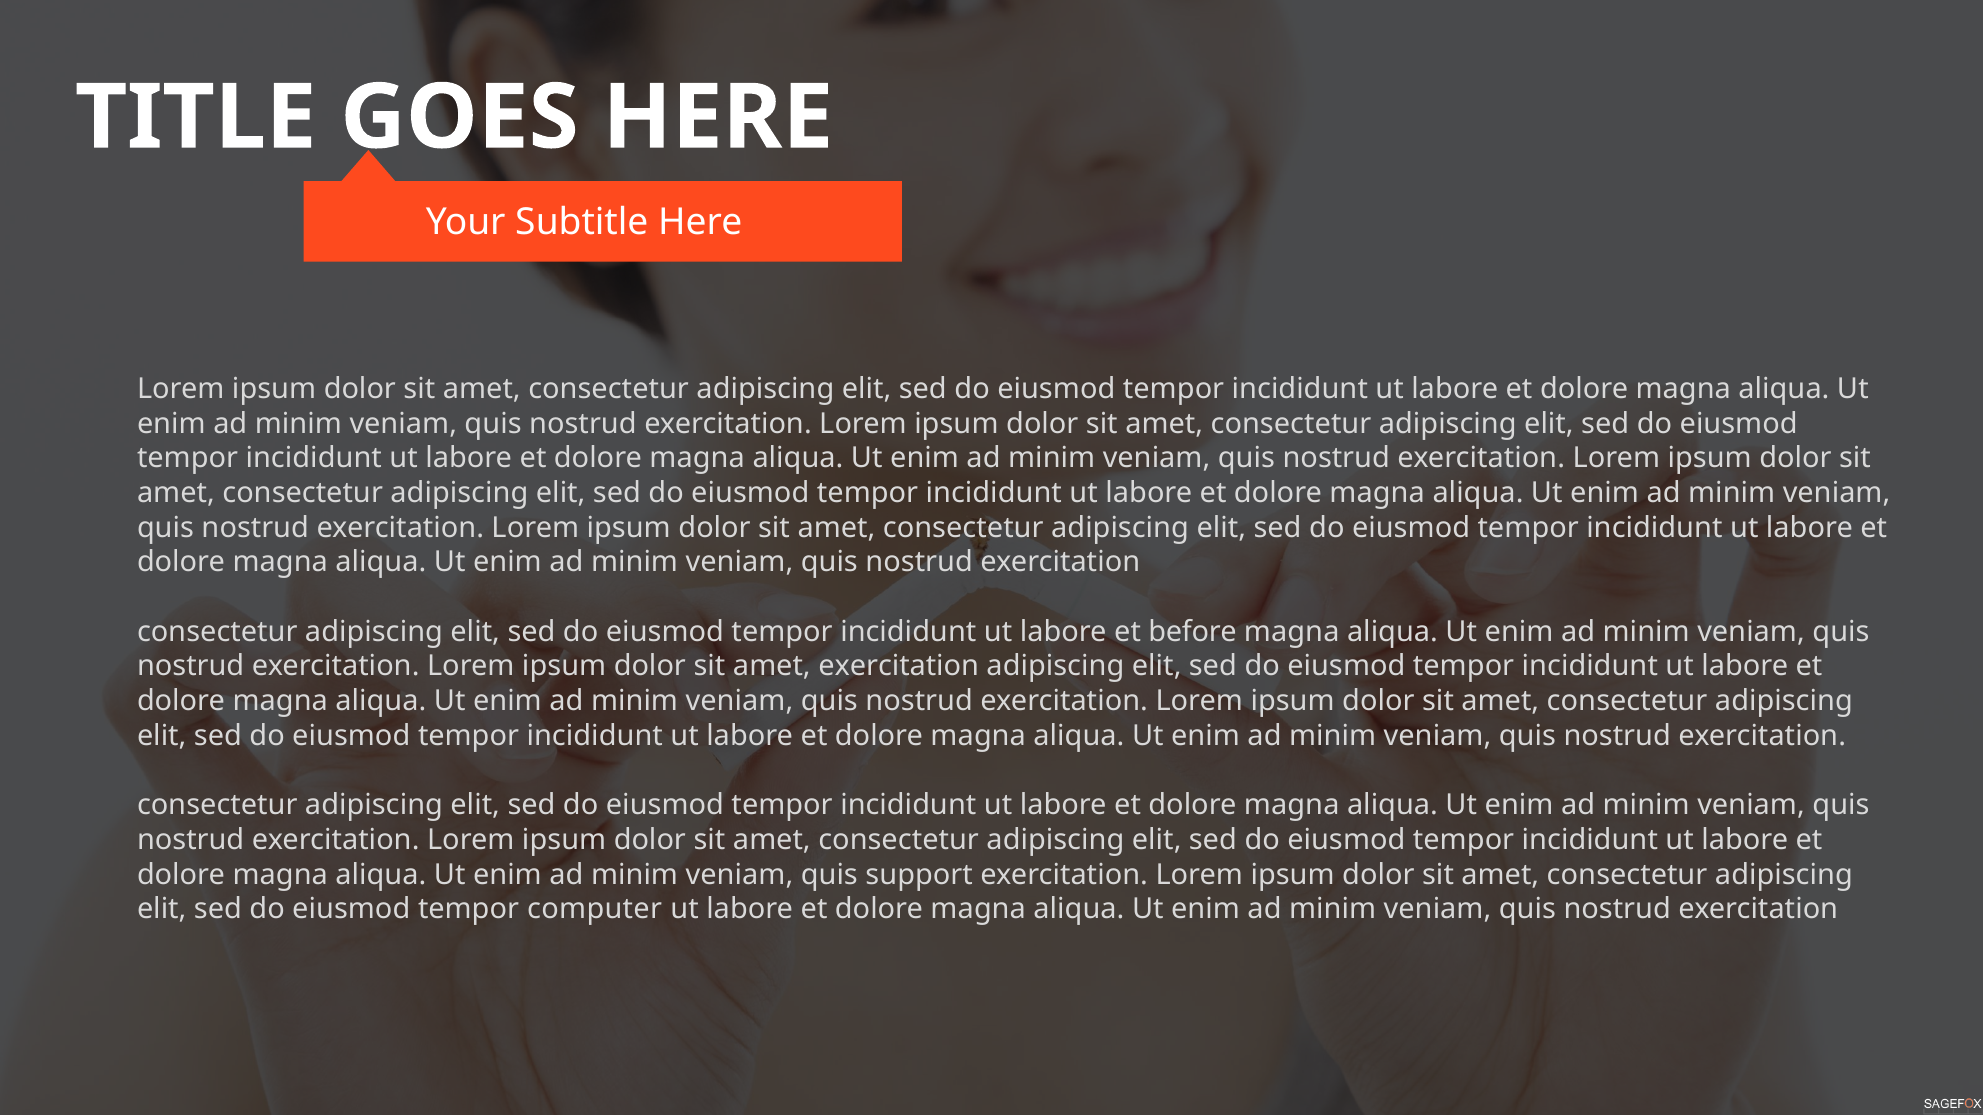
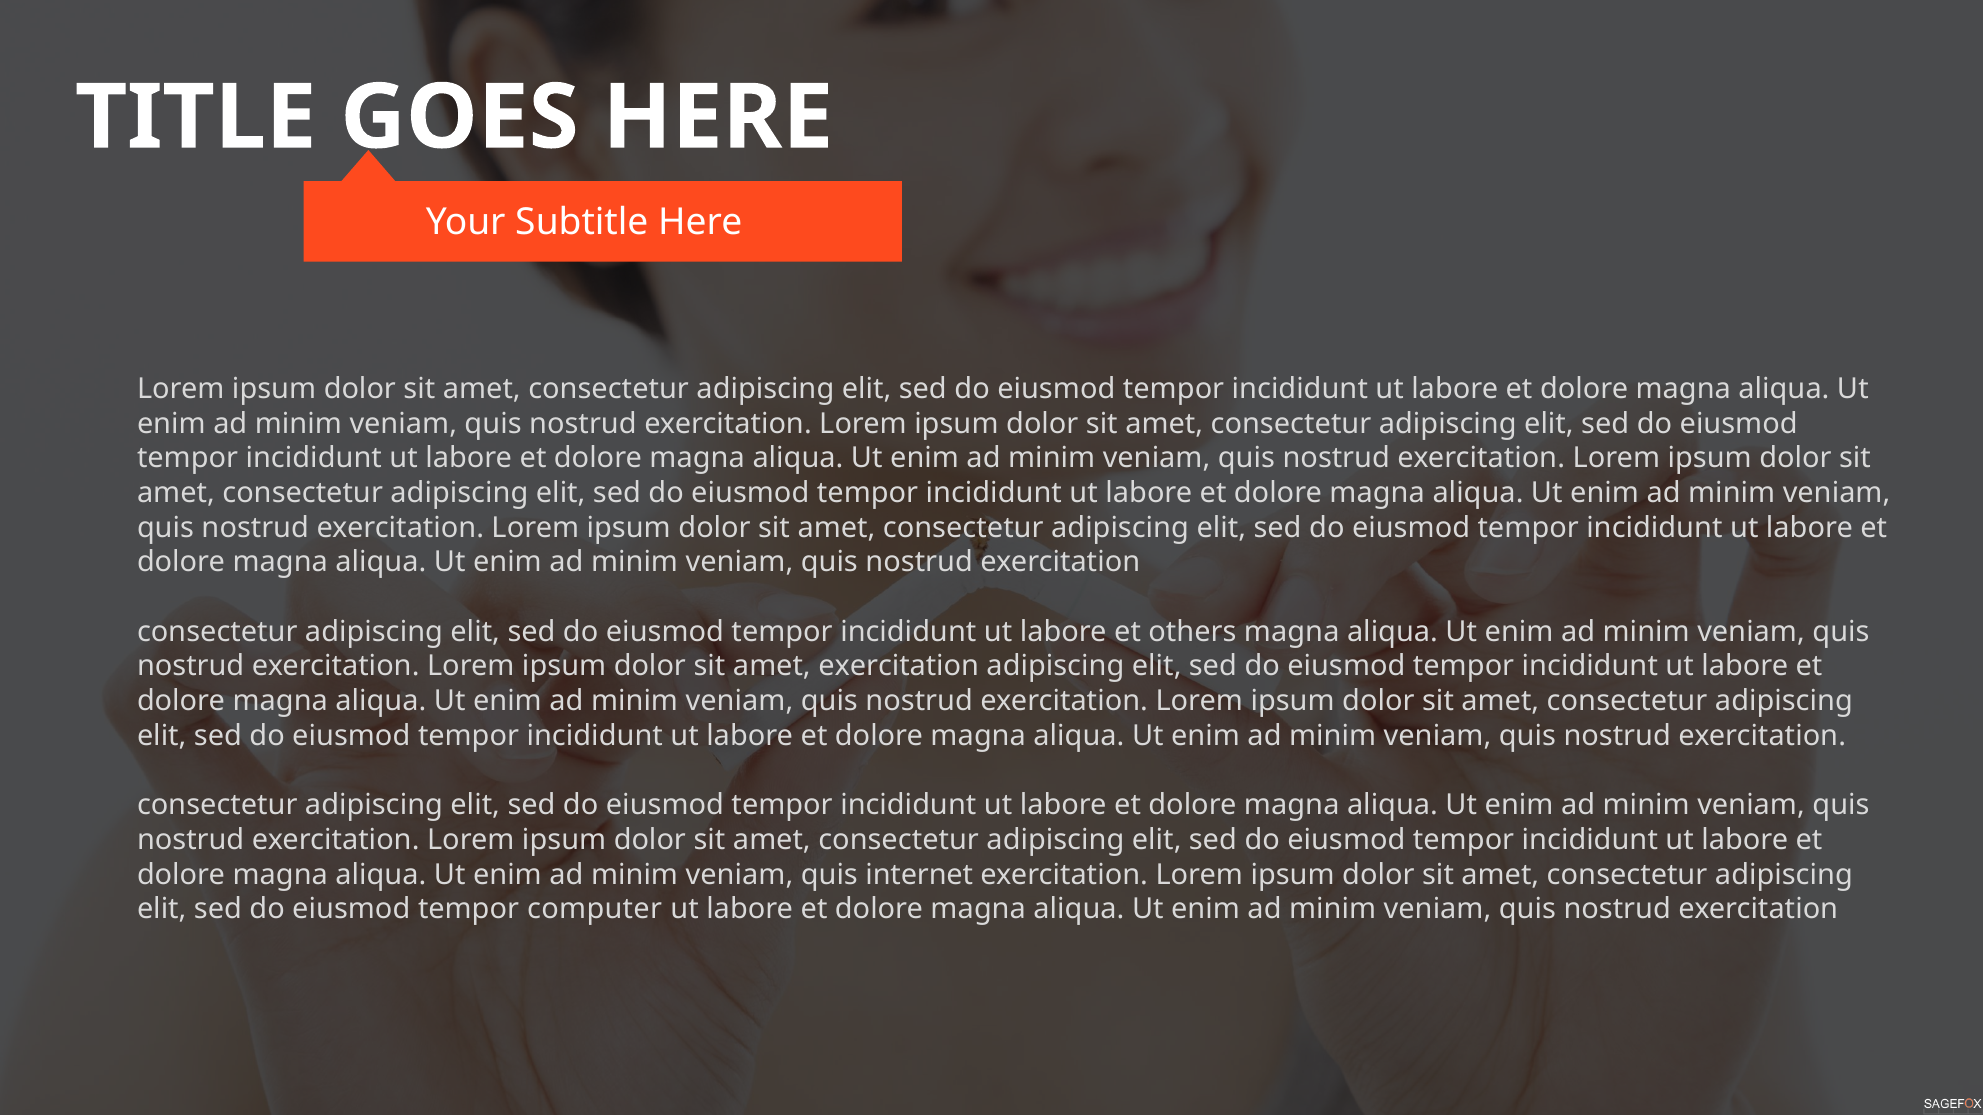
before: before -> others (1192, 632)
support: support -> internet (919, 875)
